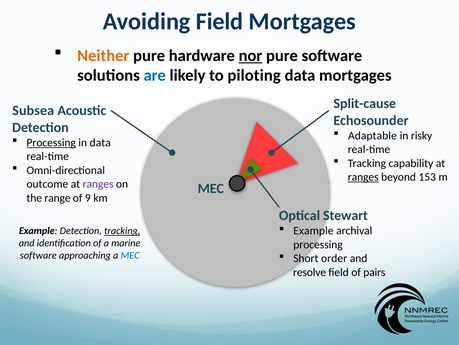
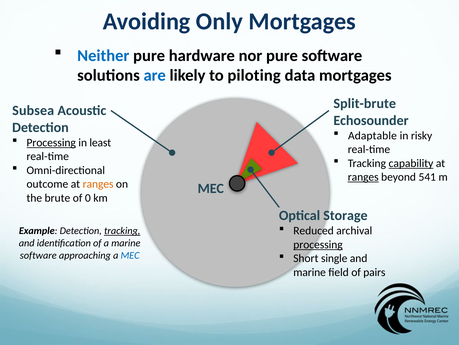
Avoiding Field: Field -> Only (219, 21)
Neither colour: orange -> blue (103, 55)
nor underline: present -> none (250, 55)
Split-cause: Split-cause -> Split-brute (365, 103)
in data: data -> least (100, 142)
capability underline: none -> present (411, 163)
153: 153 -> 541 (427, 177)
ranges colour: purple -> orange (98, 184)
range: range -> brute (57, 197)
9: 9 -> 0 (88, 197)
Stewart: Stewart -> Storage (345, 215)
Example: Example -> Reduced (314, 230)
processing underline: none -> present (318, 244)
order: order -> single (334, 258)
resolve: resolve -> marine (310, 272)
